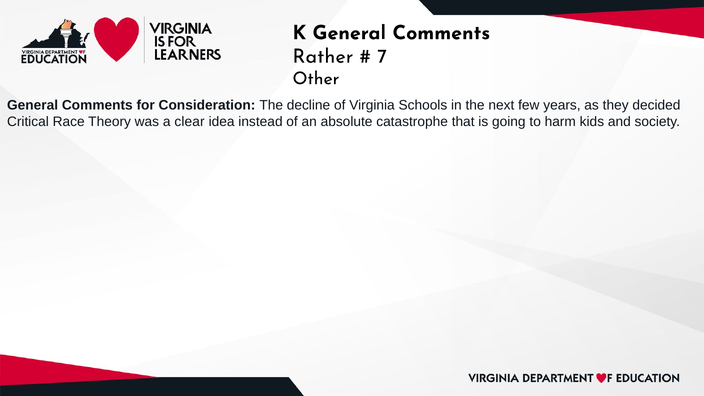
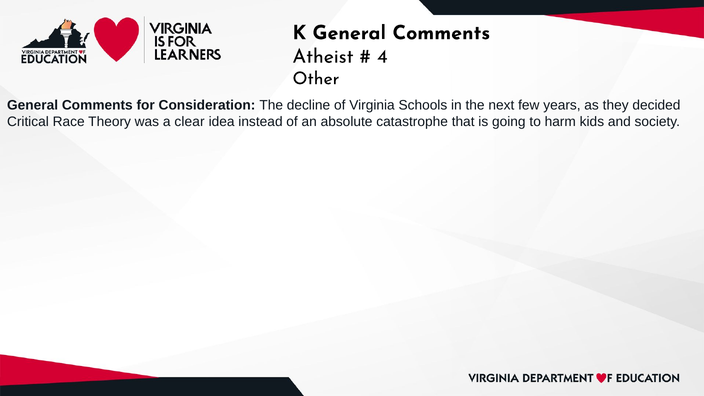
Rather: Rather -> Atheist (323, 56)
7: 7 -> 4 (382, 56)
